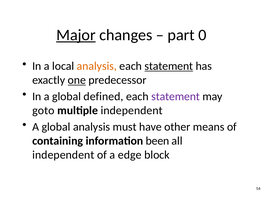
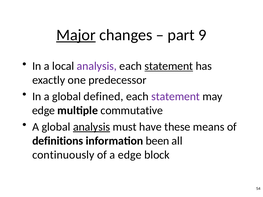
0: 0 -> 9 (202, 35)
analysis colour: orange -> purple (97, 66)
one underline: present -> none (77, 80)
goto: goto -> edge (44, 111)
multiple independent: independent -> commutative (132, 111)
analysis underline: none -> present (92, 127)
other: other -> these (177, 127)
containing: containing -> definitions (58, 141)
independent: independent -> continuously (63, 155)
